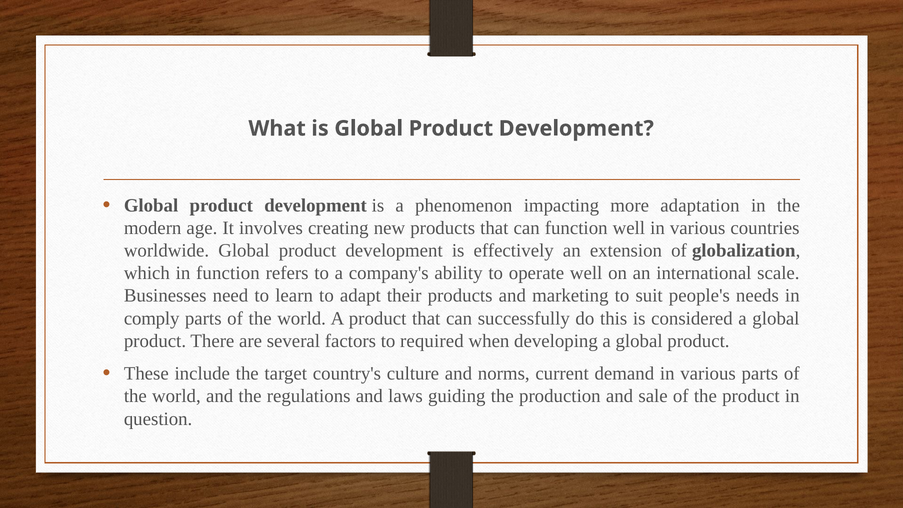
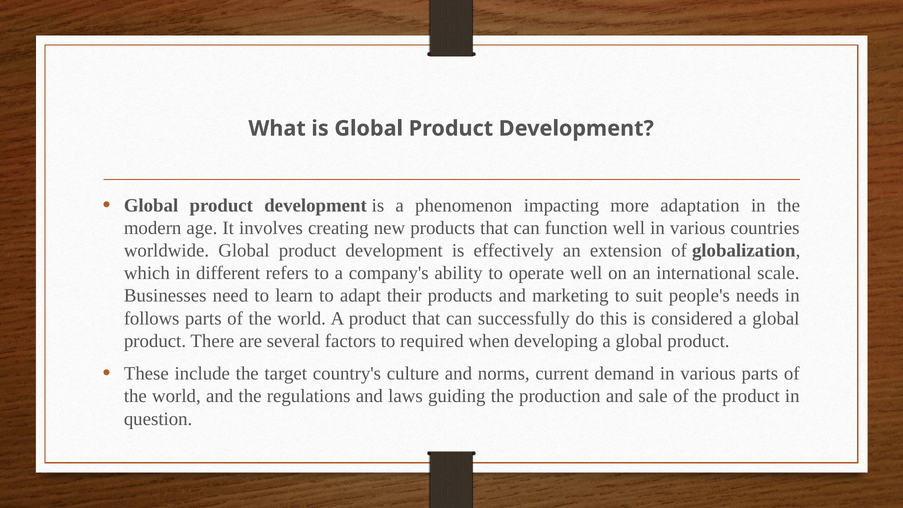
in function: function -> different (228, 273)
comply: comply -> follows (152, 318)
